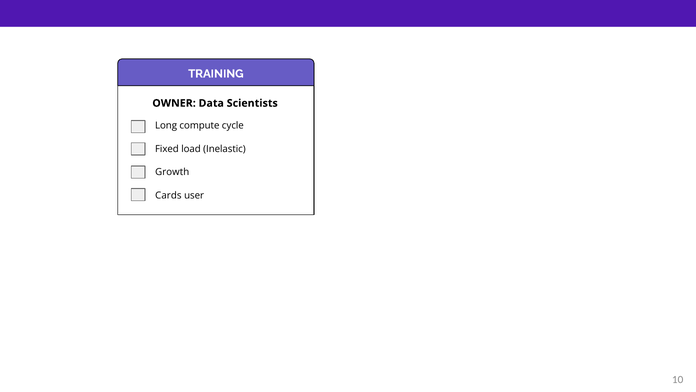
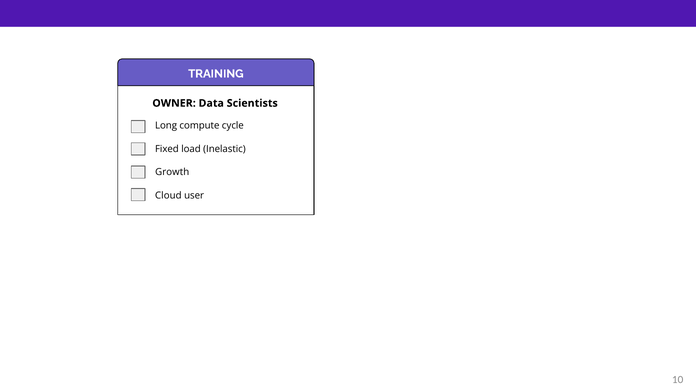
Cards: Cards -> Cloud (168, 195)
